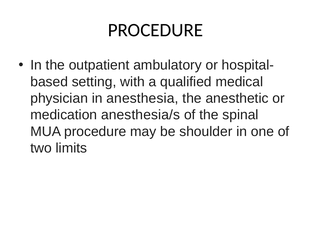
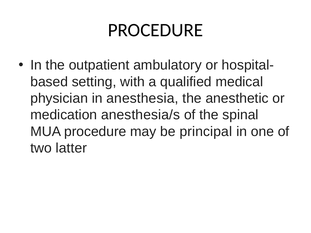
shoulder: shoulder -> principal (206, 132)
limits: limits -> latter (71, 148)
